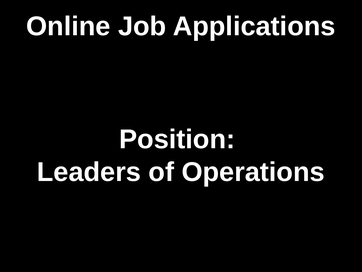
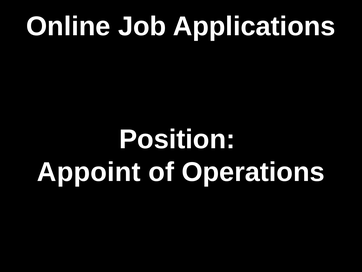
Leaders: Leaders -> Appoint (89, 172)
